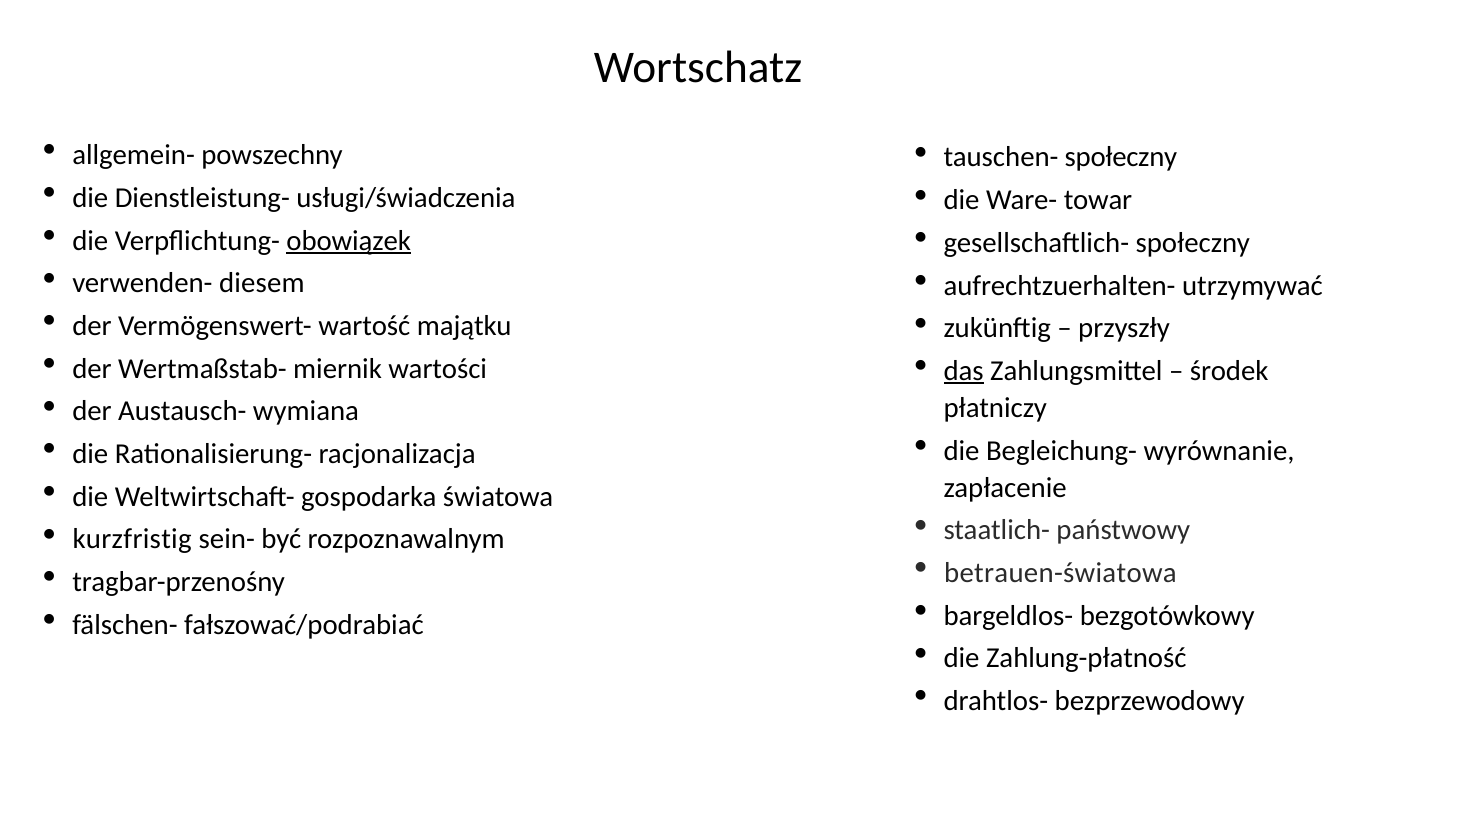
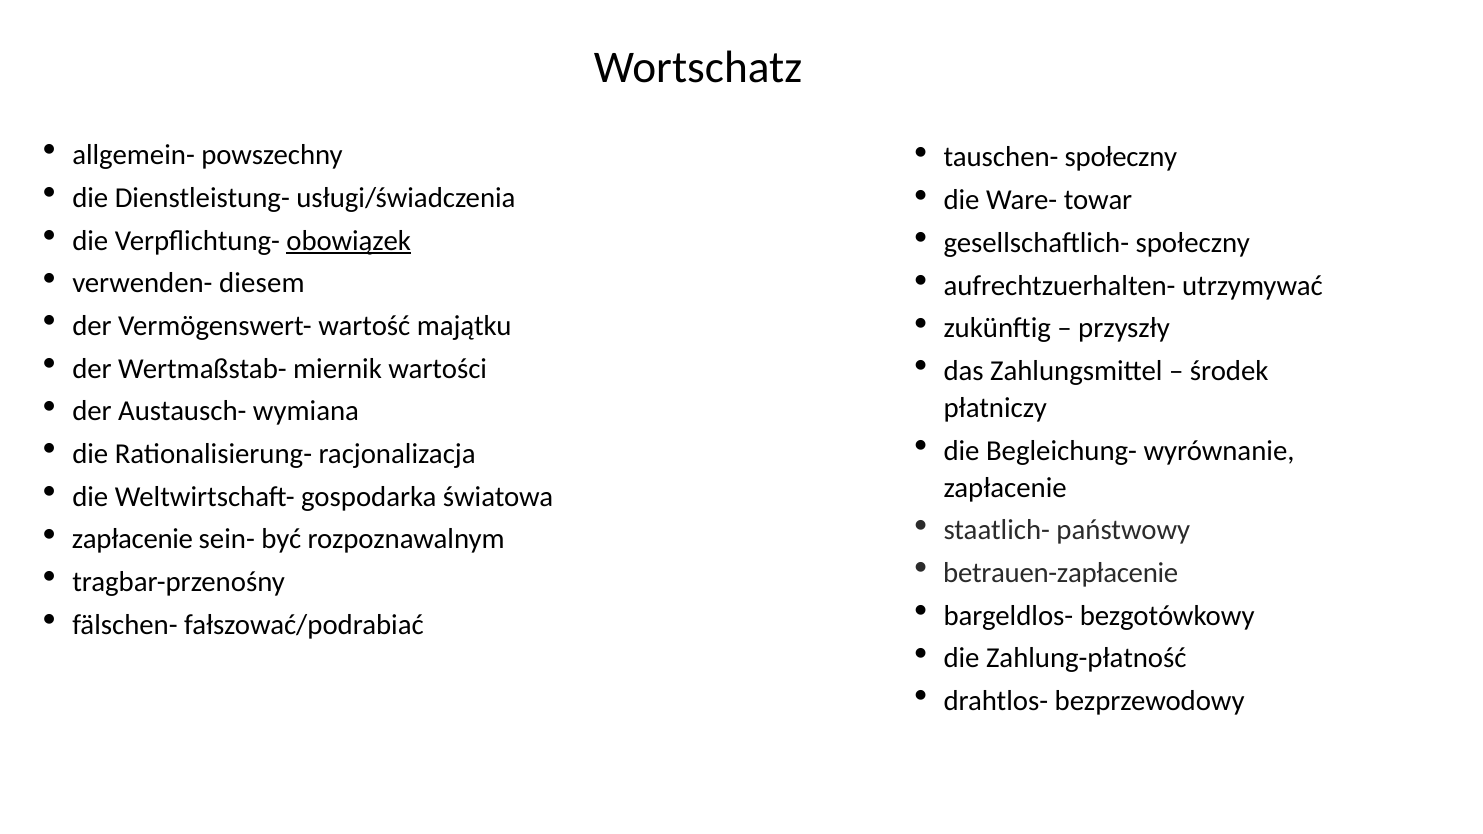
das underline: present -> none (964, 371)
kurzfristig: kurzfristig -> zapłacenie (132, 540)
betrauen-światowa: betrauen-światowa -> betrauen-zapłacenie (1061, 573)
